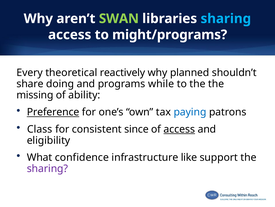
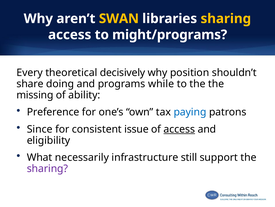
SWAN colour: light green -> yellow (119, 19)
sharing colour: light blue -> yellow (226, 19)
reactively: reactively -> decisively (123, 72)
planned: planned -> position (190, 72)
Preference underline: present -> none (53, 112)
Class: Class -> Since (40, 129)
since: since -> issue (136, 129)
confidence: confidence -> necessarily (82, 157)
like: like -> still (189, 157)
